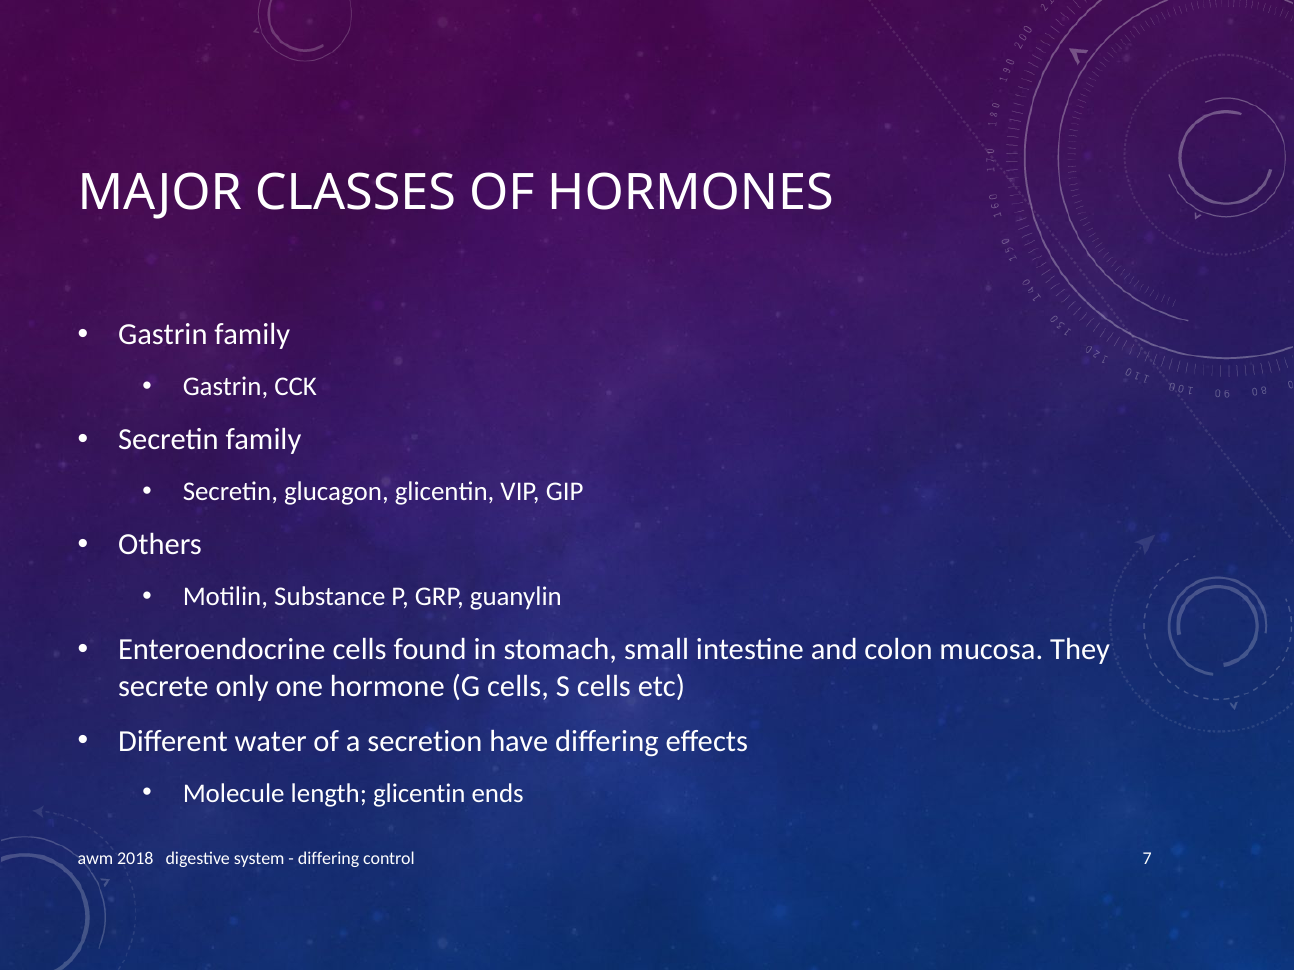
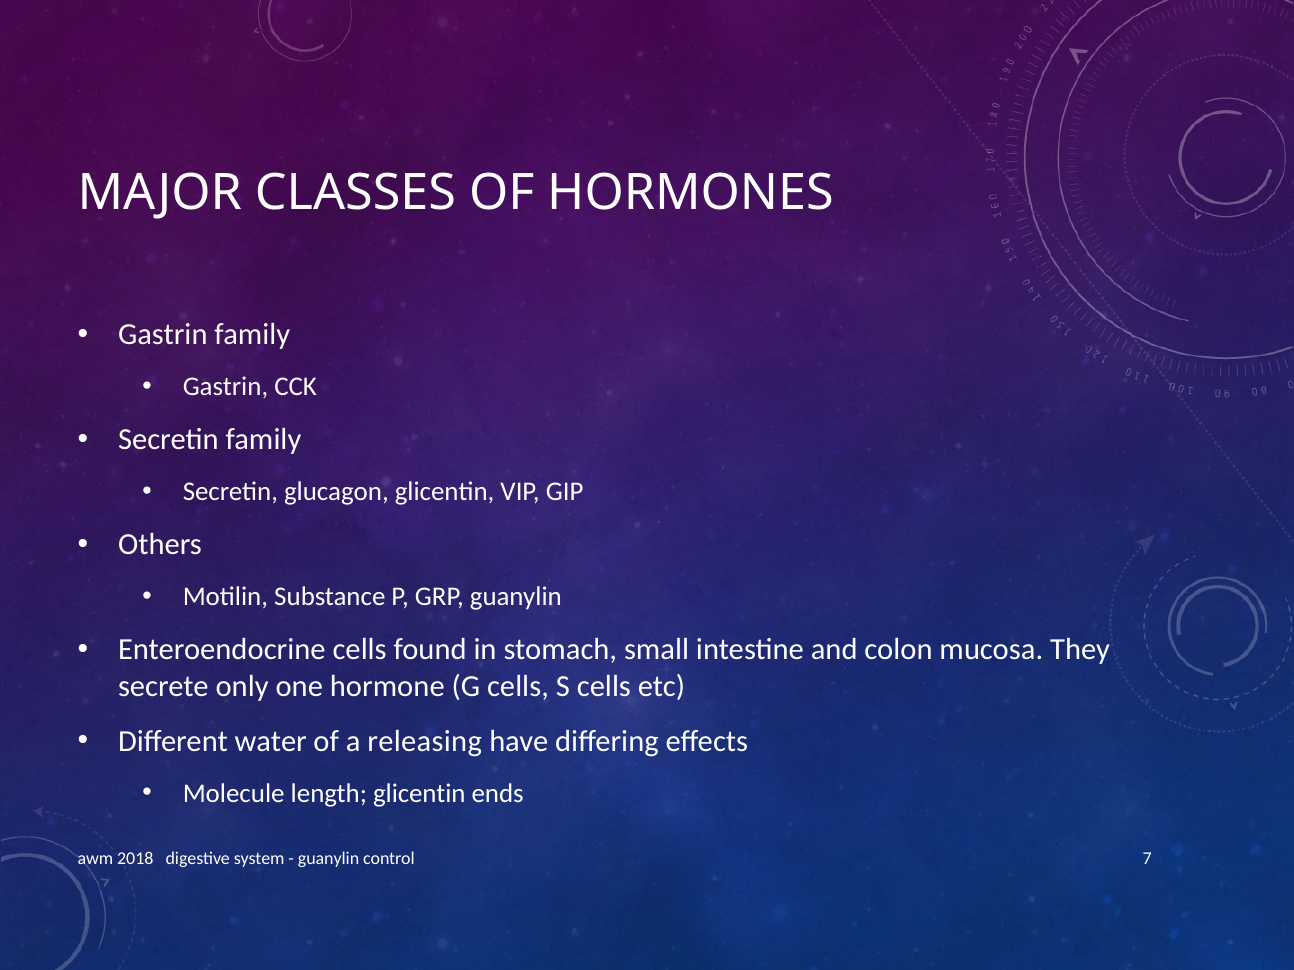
secretion: secretion -> releasing (425, 741)
differing: differing -> guanylin (329, 859)
